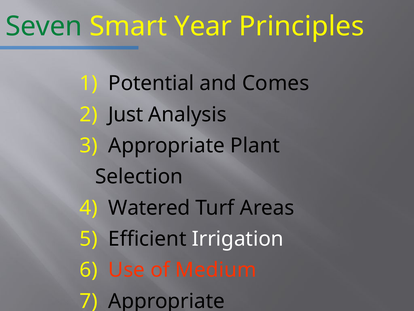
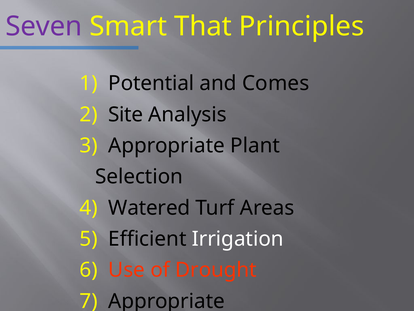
Seven colour: green -> purple (44, 26)
Year: Year -> That (203, 26)
Just: Just -> Site (126, 114)
Medium: Medium -> Drought (216, 270)
